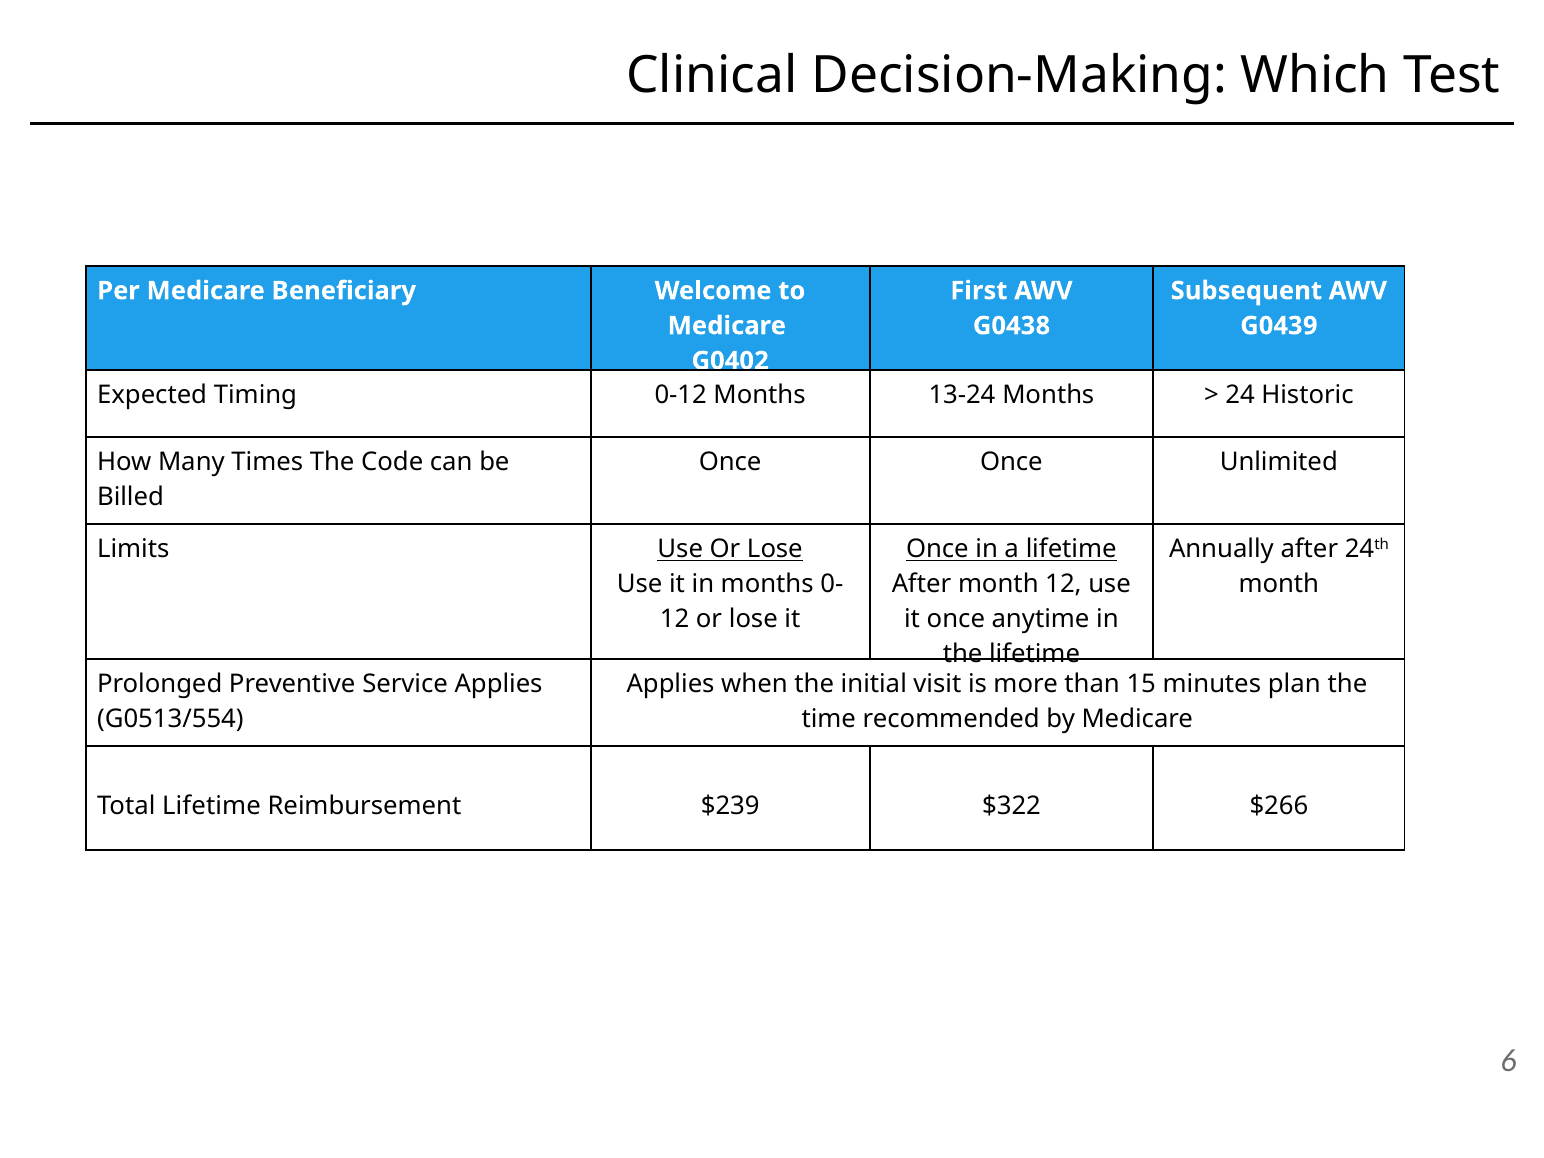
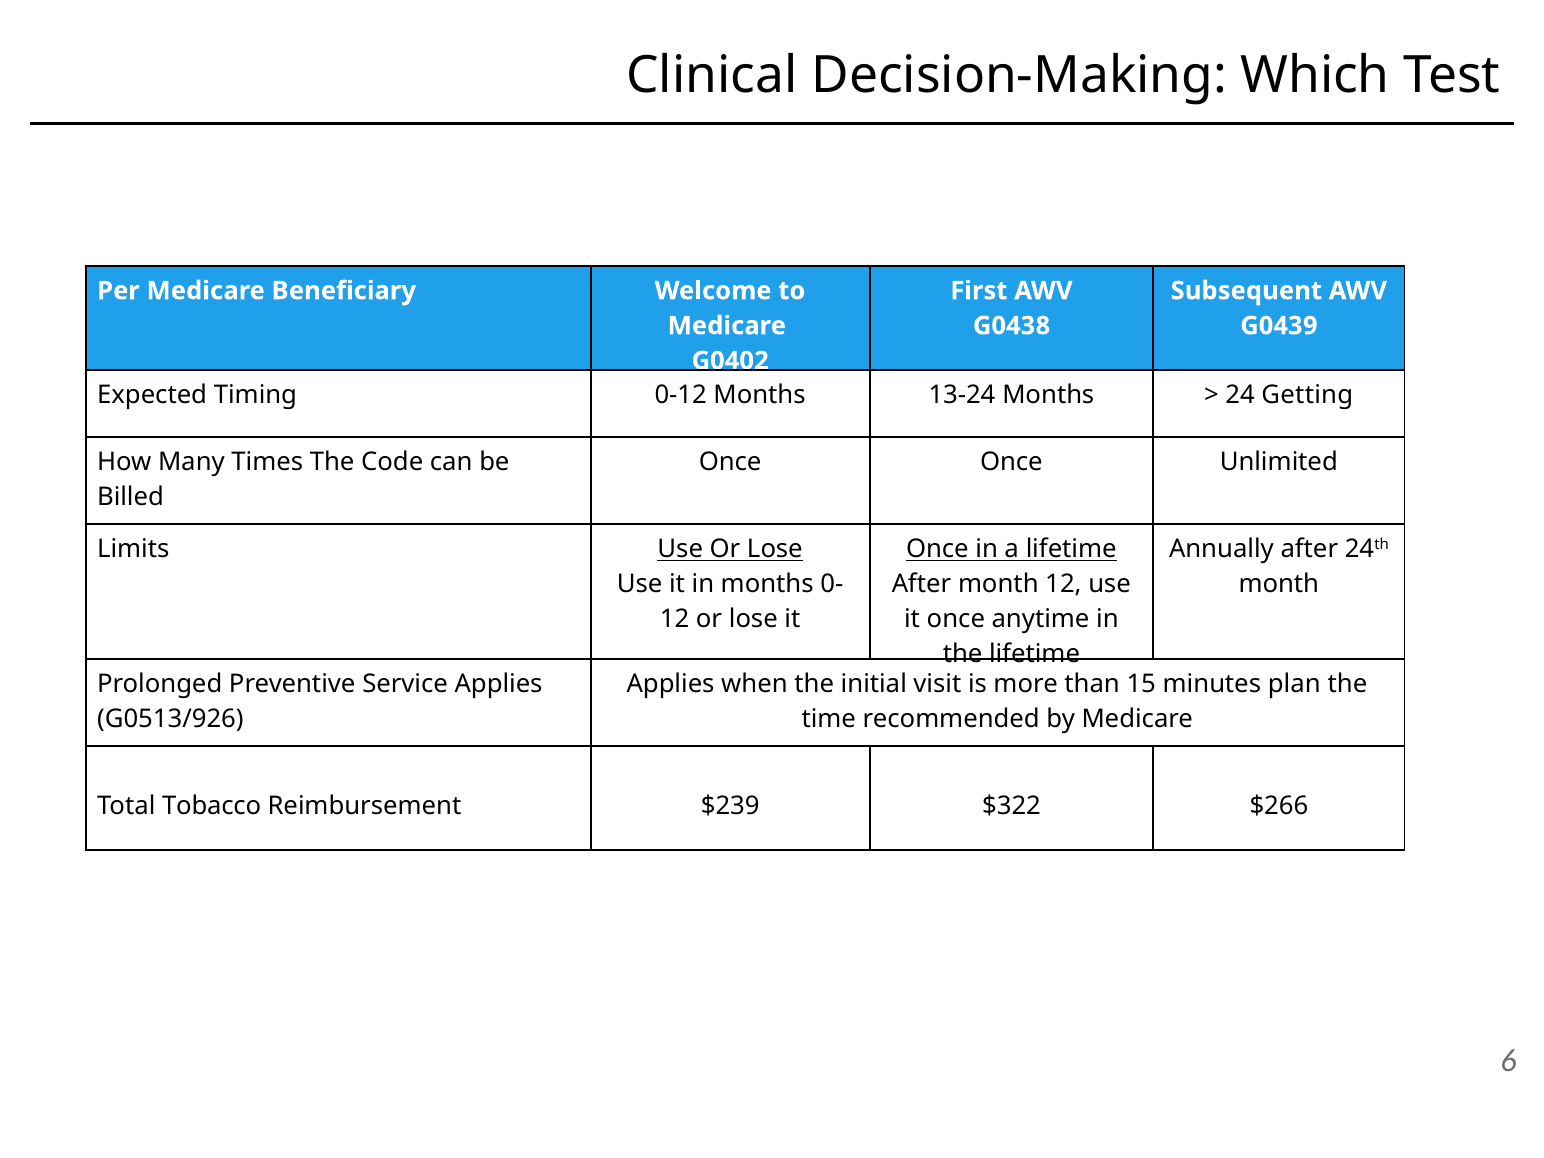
Historic: Historic -> Getting (1307, 395)
G0513/554: G0513/554 -> G0513/926 (170, 719)
Total Lifetime: Lifetime -> Tobacco (212, 806)
